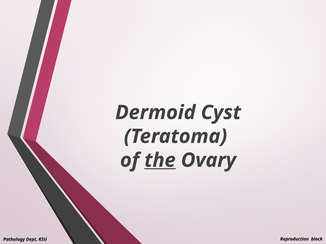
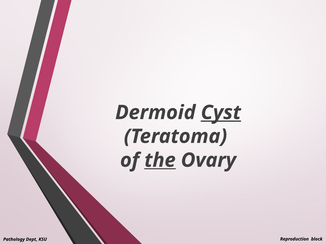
Cyst underline: none -> present (221, 113)
